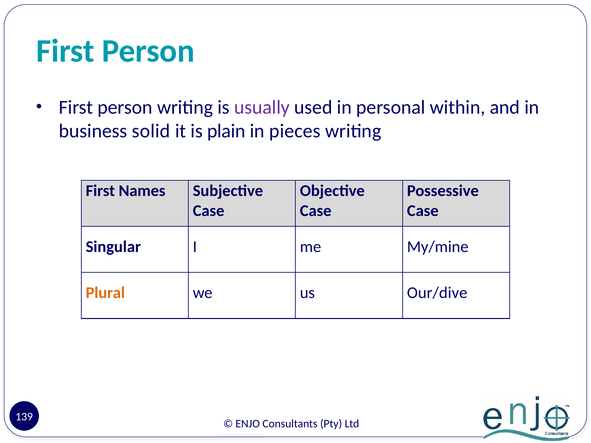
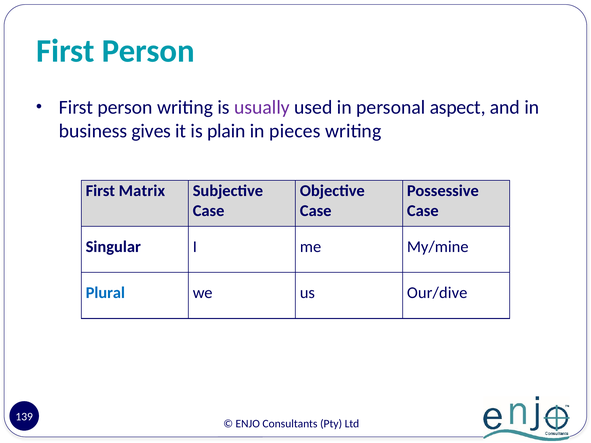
within: within -> aspect (458, 107)
solid: solid -> gives (151, 131)
Names: Names -> Matrix (142, 191)
Plural colour: orange -> blue (105, 293)
